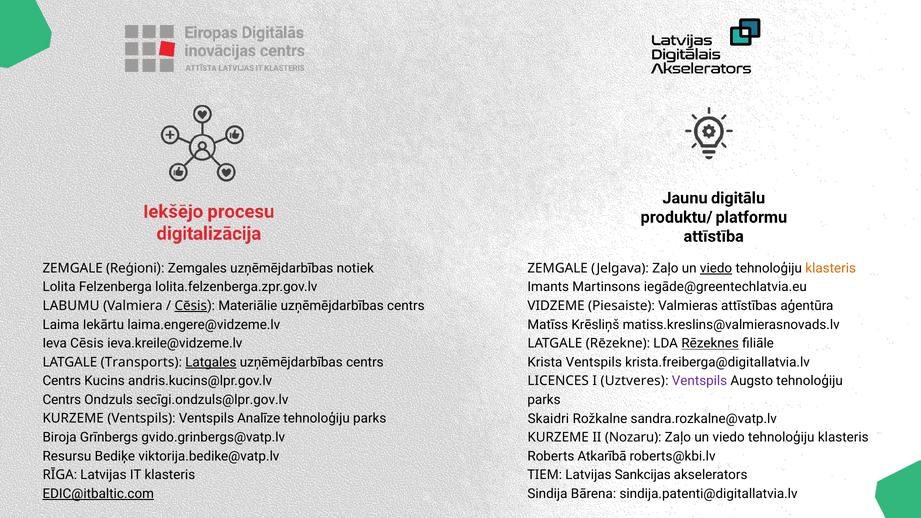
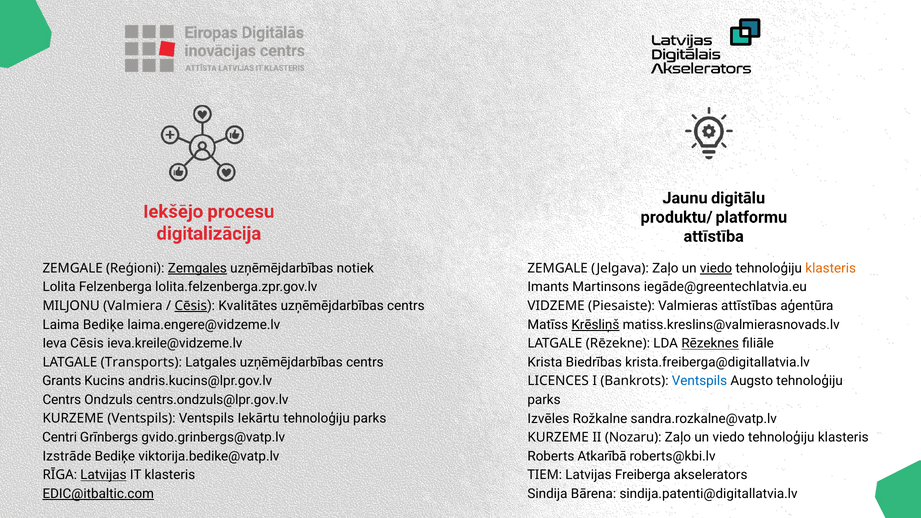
Zemgales underline: none -> present (197, 268)
LABUMU: LABUMU -> MILJONU (71, 306)
Materiālie: Materiālie -> Kvalitātes (248, 306)
Laima Iekārtu: Iekārtu -> Bediķe (103, 325)
Krēsliņš underline: none -> present (595, 325)
Krista Ventspils: Ventspils -> Biedrības (594, 362)
Latgales underline: present -> none (211, 362)
Centrs: Centrs -> Grants (62, 381)
Uztveres: Uztveres -> Bankrots (633, 381)
Ventspils colour: purple -> blue (699, 381)
secīgi.ondzuls@lpr.gov.lv: secīgi.ondzuls@lpr.gov.lv -> centrs.ondzuls@lpr.gov.lv (212, 400)
Skaidri: Skaidri -> Izvēles (548, 419)
Analīze: Analīze -> Iekārtu (259, 419)
Biroja: Biroja -> Centri (60, 437)
Resursu: Resursu -> Izstrāde (67, 456)
Latvijas underline: none -> present (103, 475)
Sankcijas: Sankcijas -> Freiberga (643, 475)
